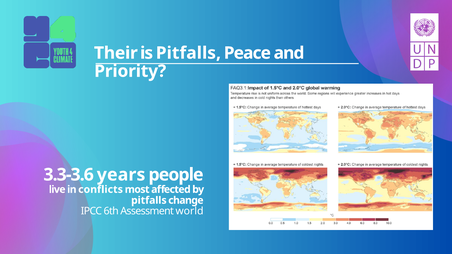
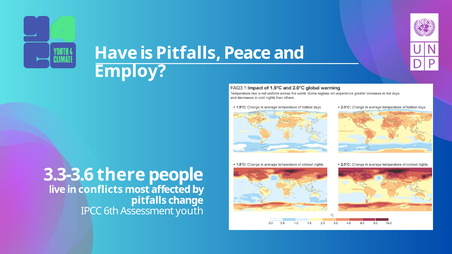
Their: Their -> Have (116, 53)
Priority: Priority -> Employ (130, 71)
years: years -> there (121, 175)
world: world -> youth (190, 211)
